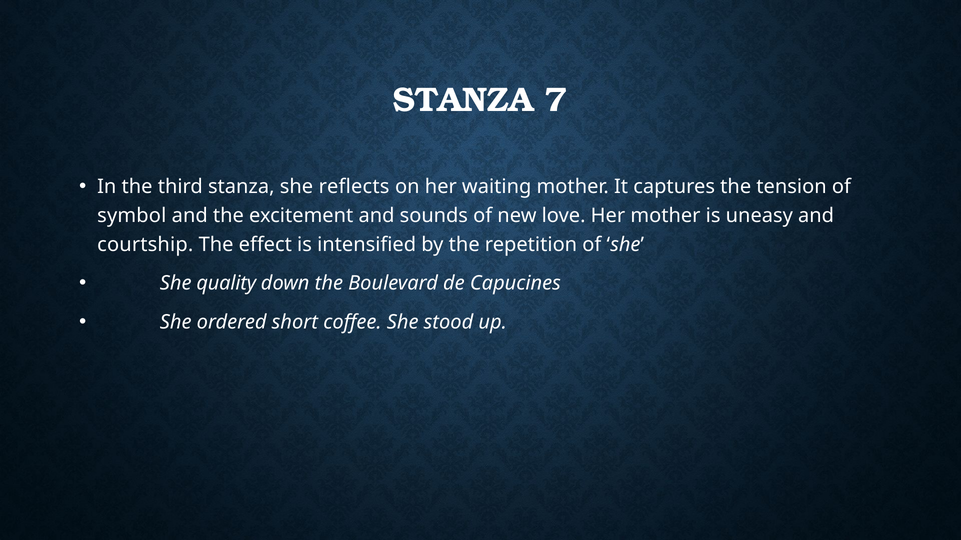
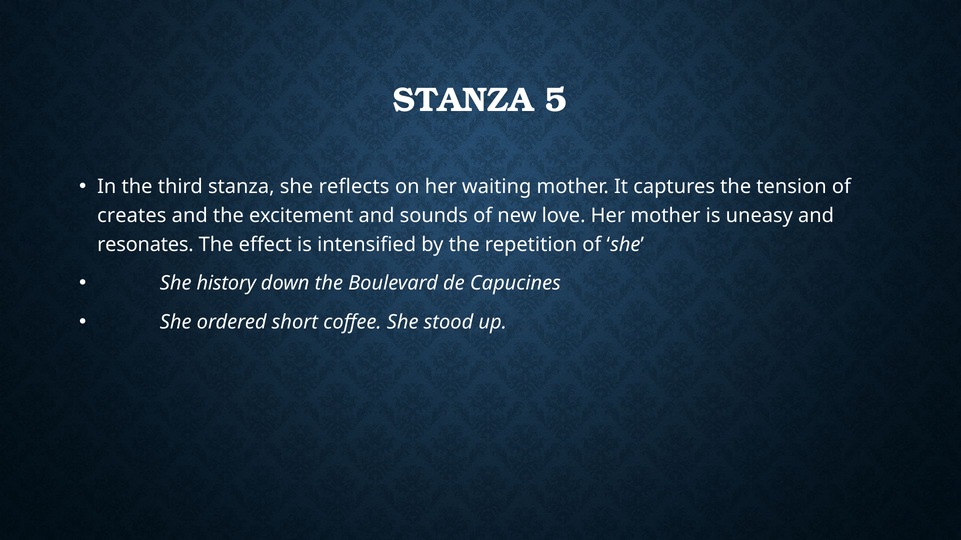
7: 7 -> 5 (556, 100)
symbol: symbol -> creates (132, 216)
courtship: courtship -> resonates (145, 245)
quality: quality -> history (226, 284)
